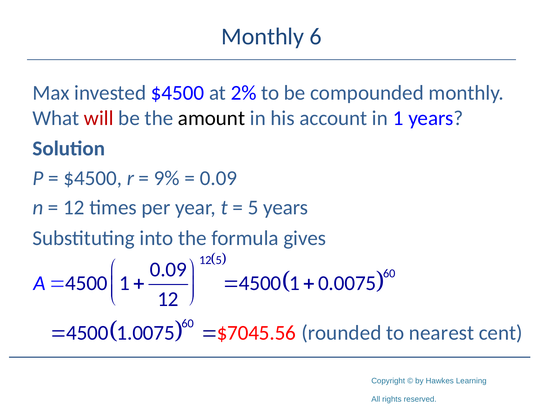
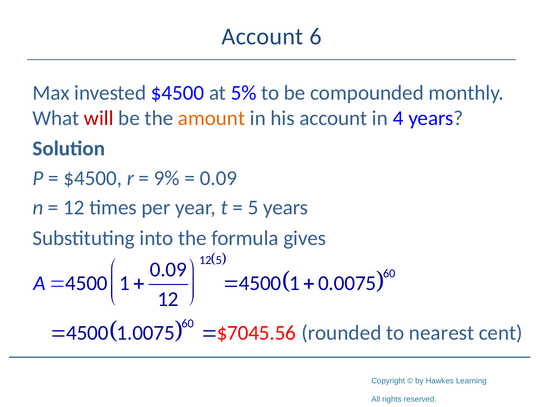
Monthly: Monthly -> Account (262, 37)
2%: 2% -> 5% (244, 93)
amount colour: black -> orange (212, 118)
in 1: 1 -> 4 (398, 118)
